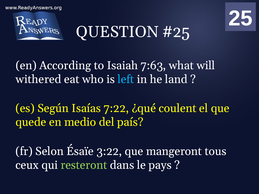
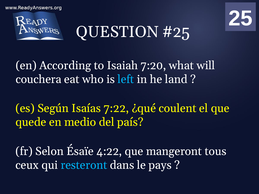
7:63: 7:63 -> 7:20 (153, 66)
withered: withered -> couchera (39, 79)
3:22: 3:22 -> 4:22 (109, 151)
resteront colour: light green -> light blue (84, 165)
